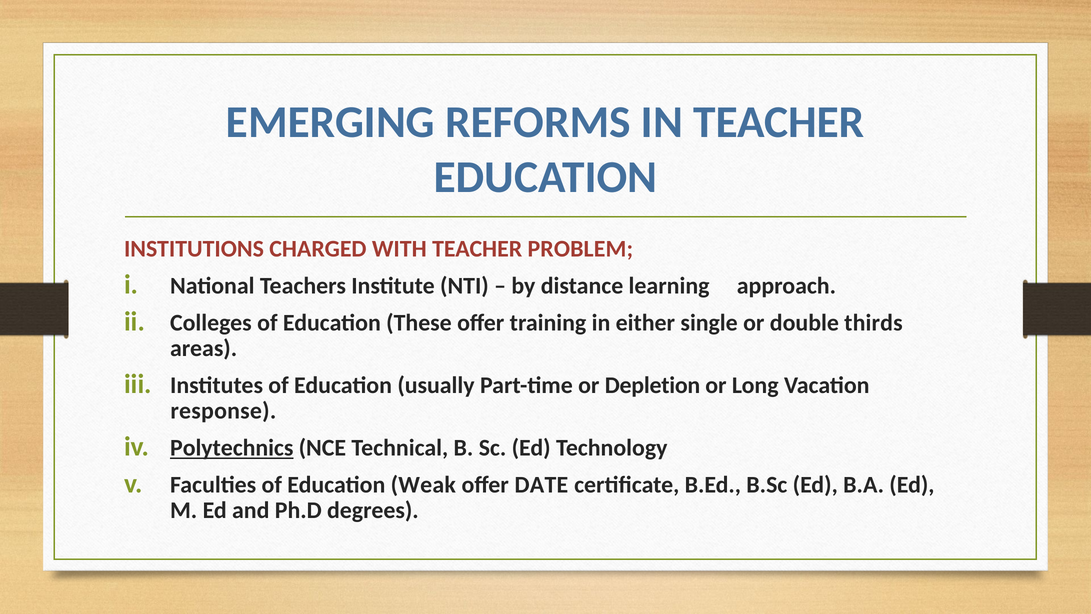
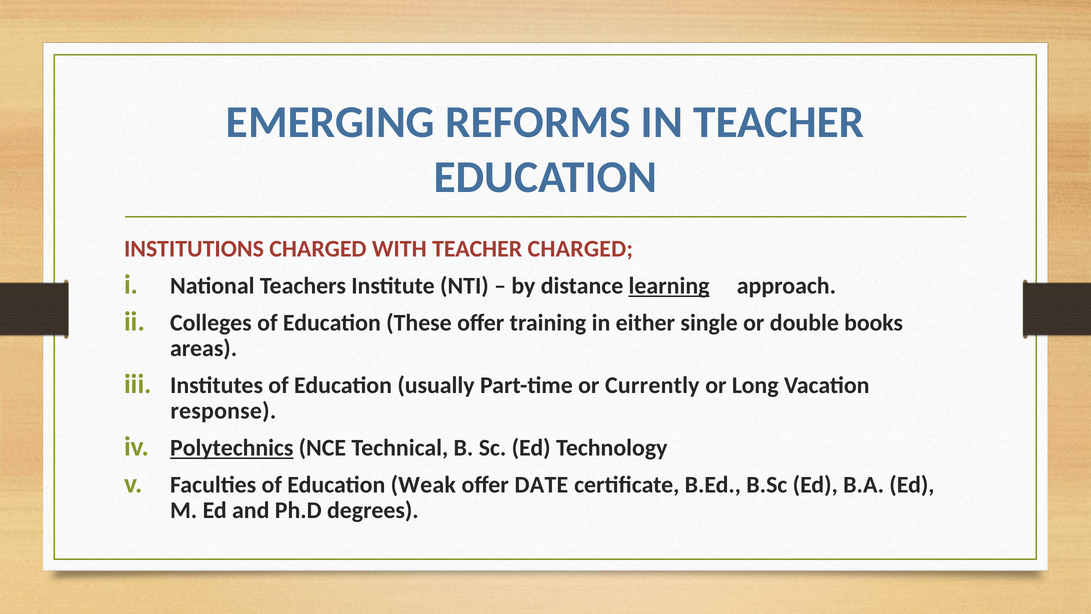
TEACHER PROBLEM: PROBLEM -> CHARGED (580, 249)
learning underline: none -> present (669, 286)
thirds: thirds -> books (874, 322)
Depletion: Depletion -> Currently (652, 385)
